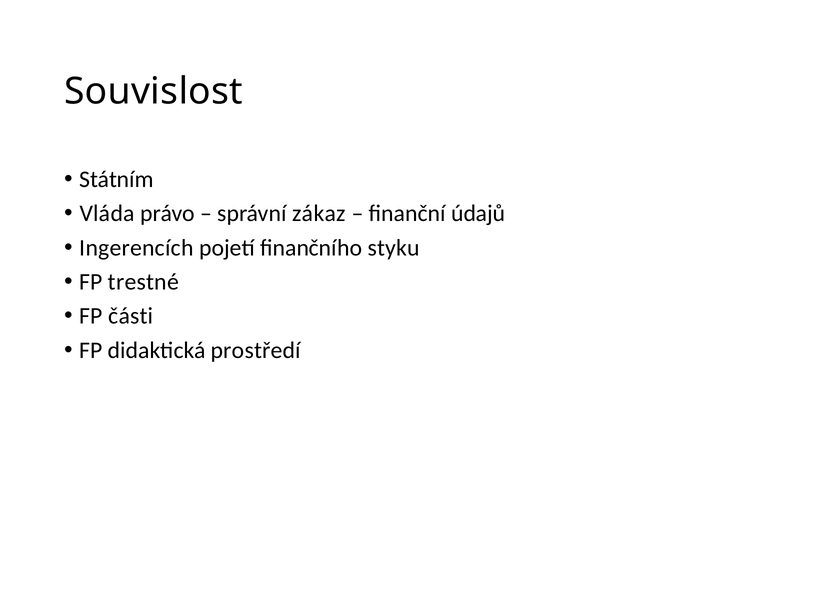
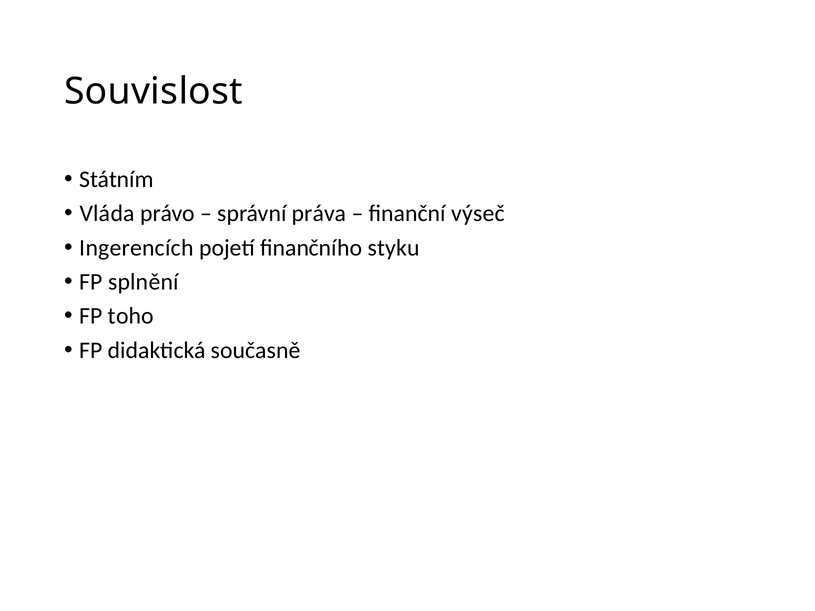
zákaz: zákaz -> práva (319, 214)
údajů: údajů -> výseč (478, 214)
trestné: trestné -> splnění (143, 282)
části: části -> toho (131, 316)
prostředí: prostředí -> současně (256, 350)
